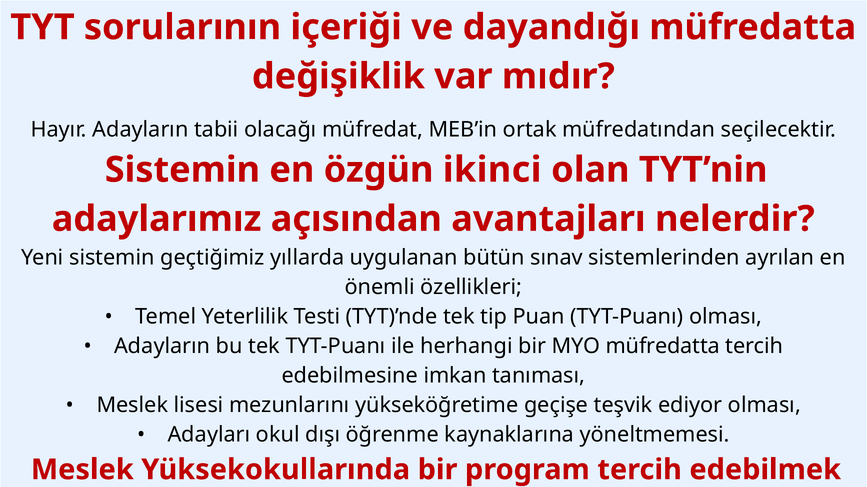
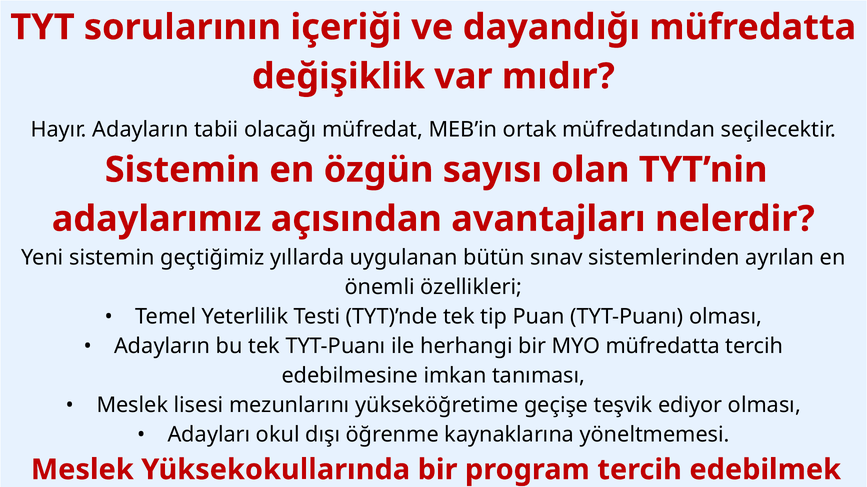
ikinci: ikinci -> sayısı (492, 170)
